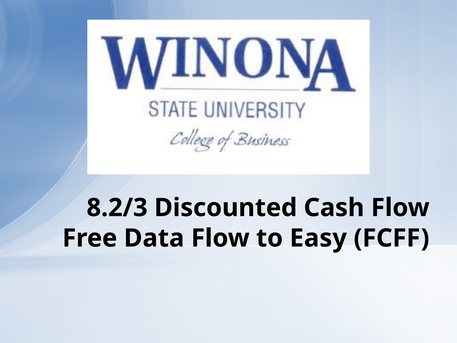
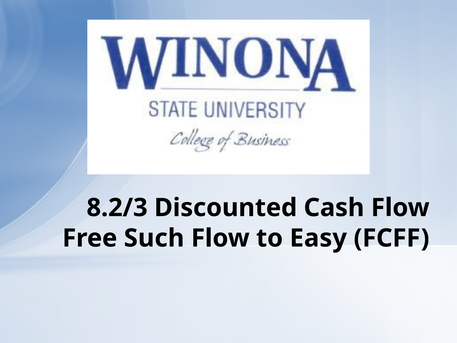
Data: Data -> Such (154, 238)
